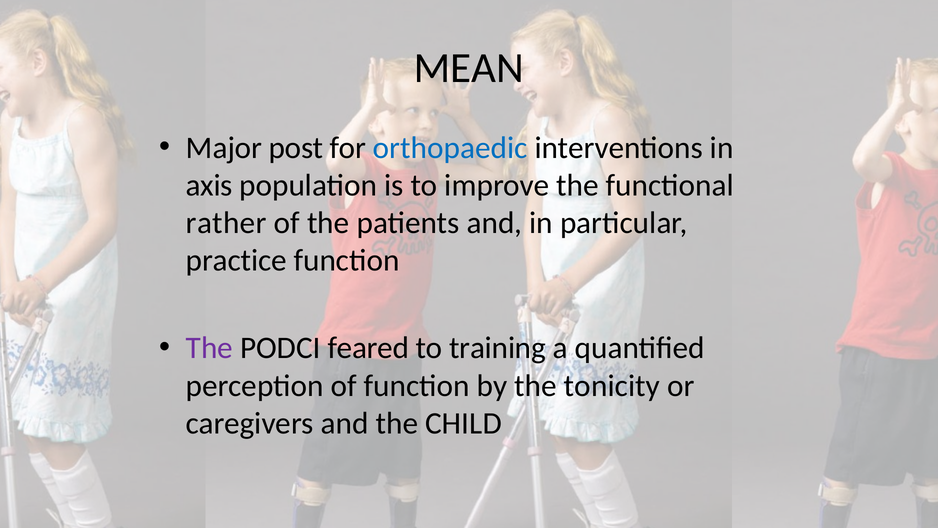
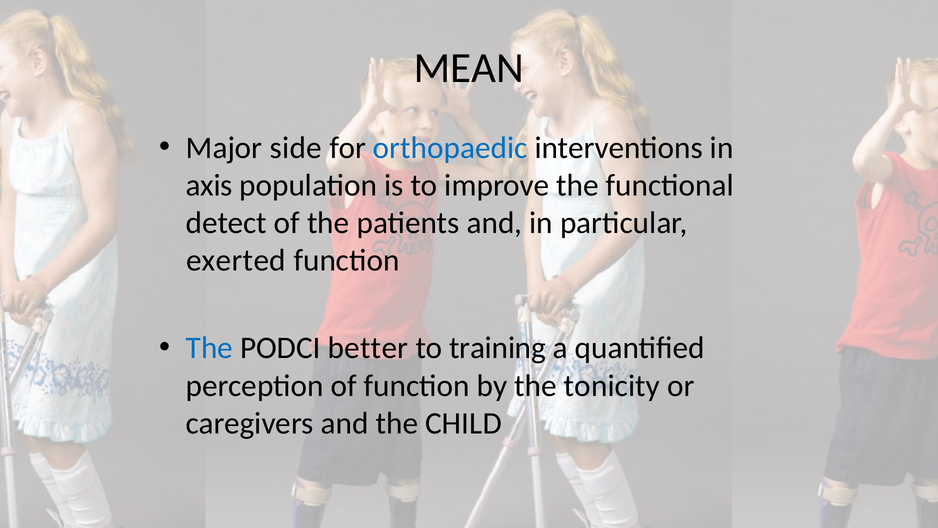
post: post -> side (296, 148)
rather: rather -> detect (226, 223)
practice: practice -> exerted (236, 260)
The colour: purple -> blue (209, 348)
feared: feared -> better (368, 348)
